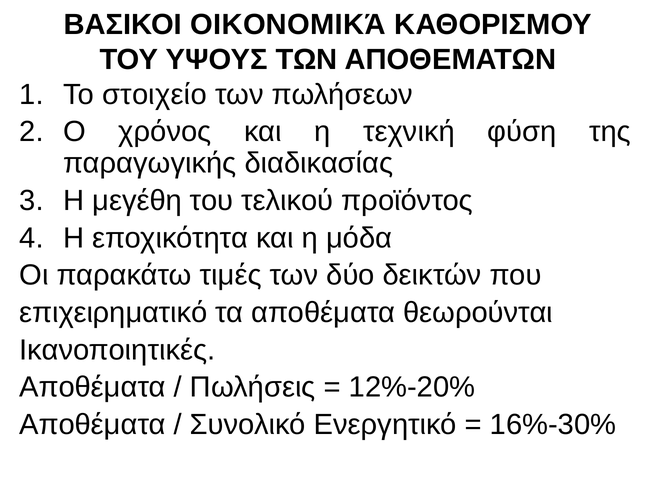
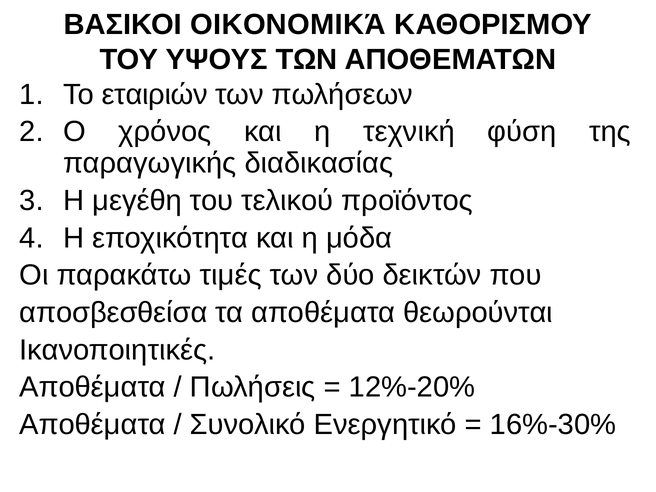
στοιχείο: στοιχείο -> εταιριών (155, 94)
επιχειρηματικό: επιχειρηματικό -> αποσβεσθείσα (113, 313)
